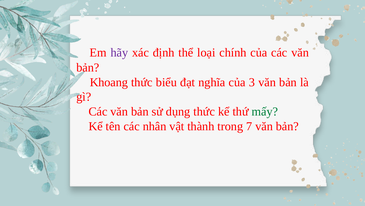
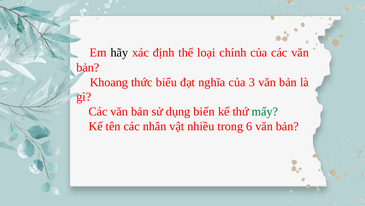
hãy colour: purple -> black (119, 52)
dụng thức: thức -> biển (204, 111)
thành: thành -> nhiều (201, 126)
7: 7 -> 6 (249, 126)
